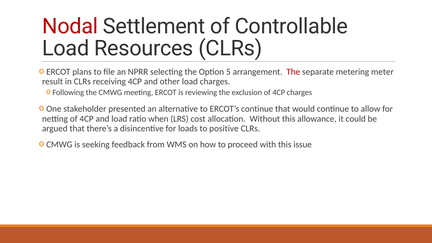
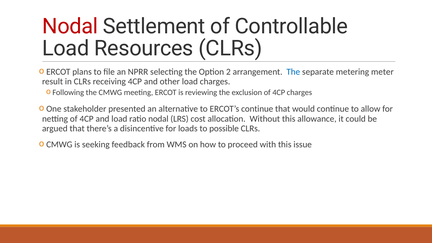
5: 5 -> 2 (228, 72)
The colour: red -> blue (293, 72)
ratio when: when -> nodal (158, 119)
positive: positive -> possible (224, 128)
